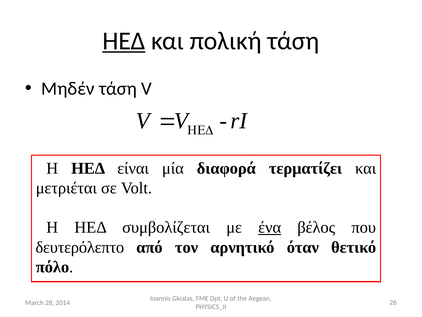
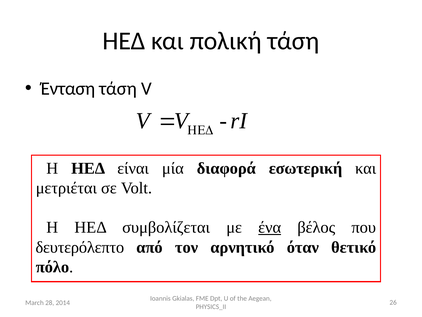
ΗΕΔ underline: present -> none (124, 41)
Μηδέν: Μηδέν -> Ένταση (68, 89)
τερματίζει: τερματίζει -> εσωτερική (306, 168)
